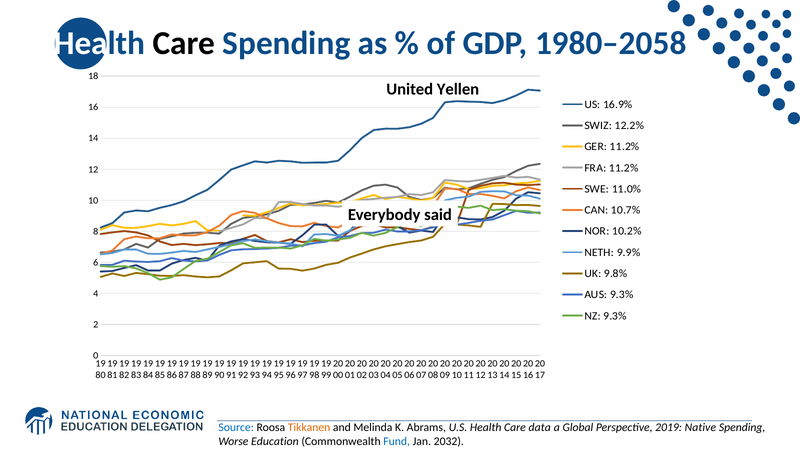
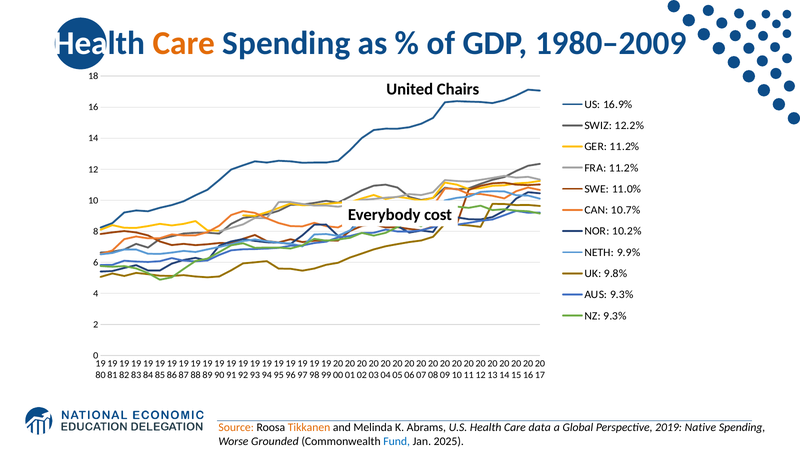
Care colour: black -> orange (184, 43)
1980–2058: 1980–2058 -> 1980–2009 (611, 43)
Yellen: Yellen -> Chairs (458, 89)
said: said -> cost (438, 215)
Source colour: blue -> orange (236, 427)
Education: Education -> Grounded (275, 441)
2032: 2032 -> 2025 (449, 441)
